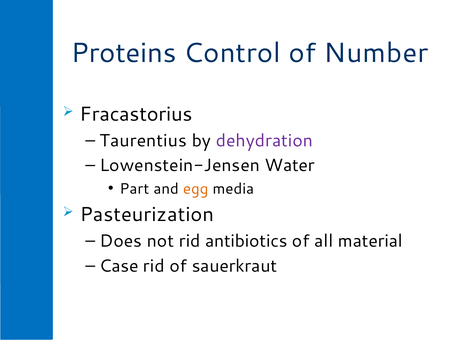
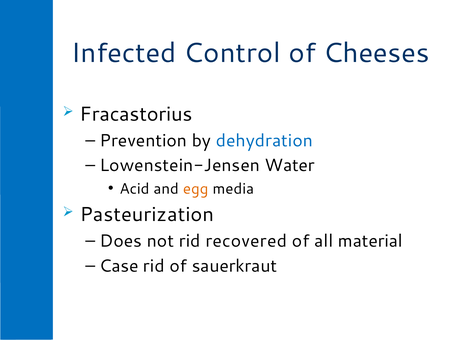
Proteins: Proteins -> Infected (124, 53)
Number: Number -> Cheeses (376, 53)
Taurentius: Taurentius -> Prevention (143, 141)
dehydration colour: purple -> blue (264, 141)
Part: Part -> Acid (134, 189)
antibiotics: antibiotics -> recovered (246, 241)
